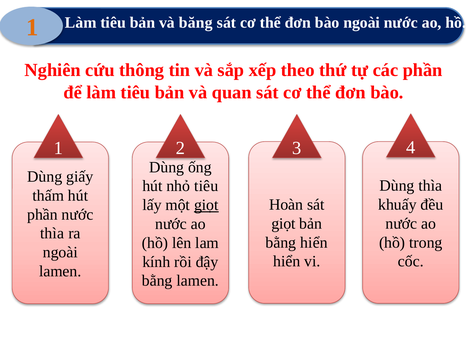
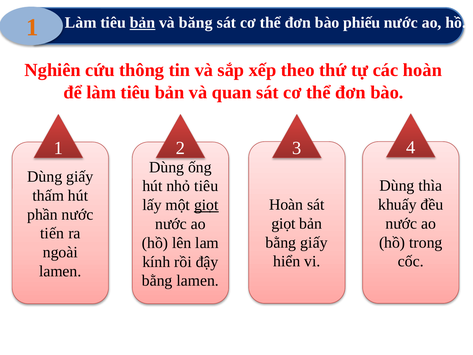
bản underline: none -> present (142, 23)
bào ngoài: ngoài -> phiếu (362, 23)
các phần: phần -> hoàn (422, 70)
thìa: thìa -> tiến (52, 233)
bằng hiển: hiển -> giấy (314, 242)
